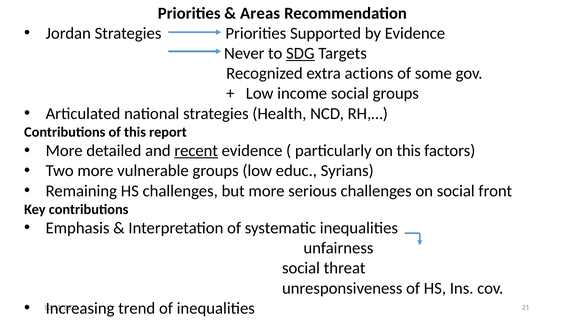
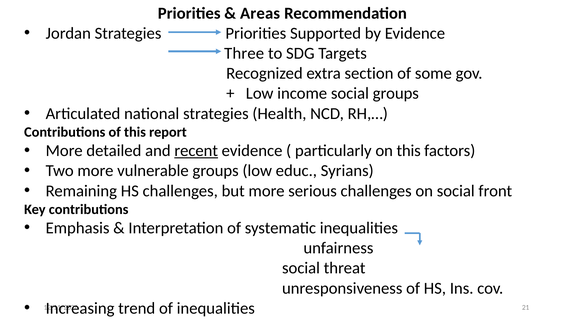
Never: Never -> Three (244, 53)
SDG underline: present -> none (300, 53)
actions: actions -> section (369, 73)
